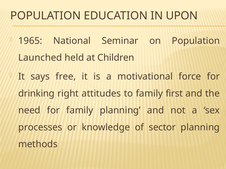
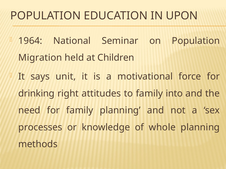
1965: 1965 -> 1964 (30, 41)
Launched: Launched -> Migration (40, 58)
free: free -> unit (66, 77)
first: first -> into (174, 94)
sector: sector -> whole (162, 128)
